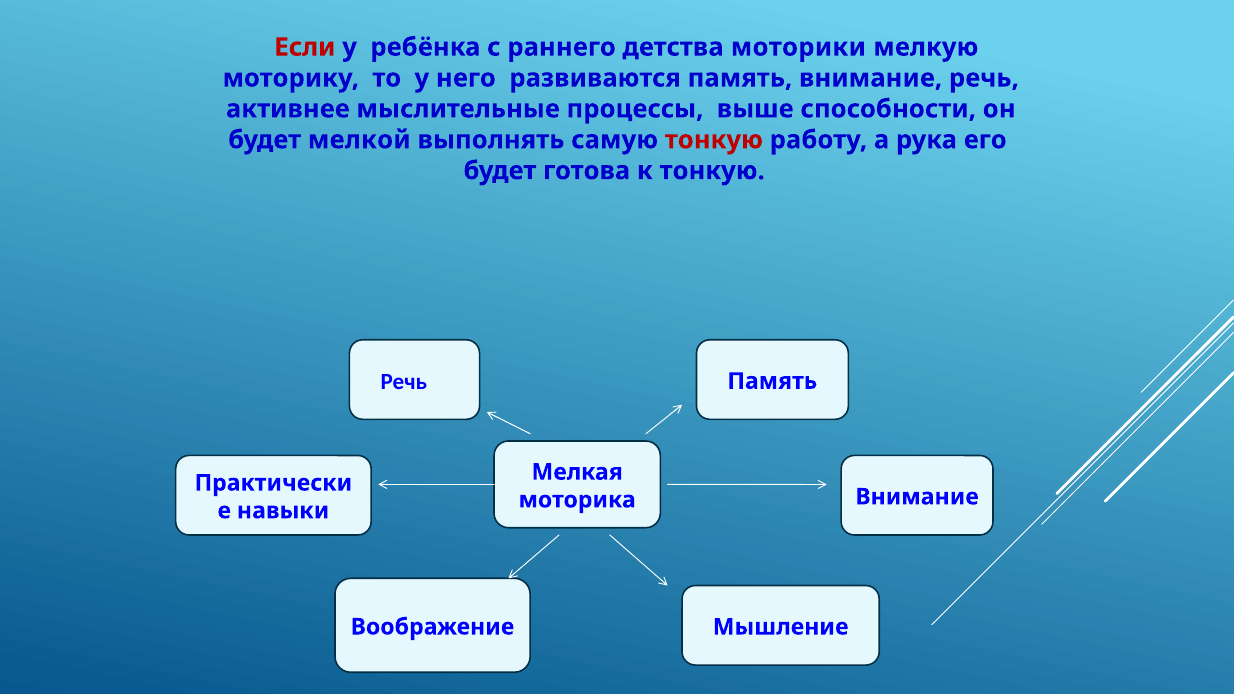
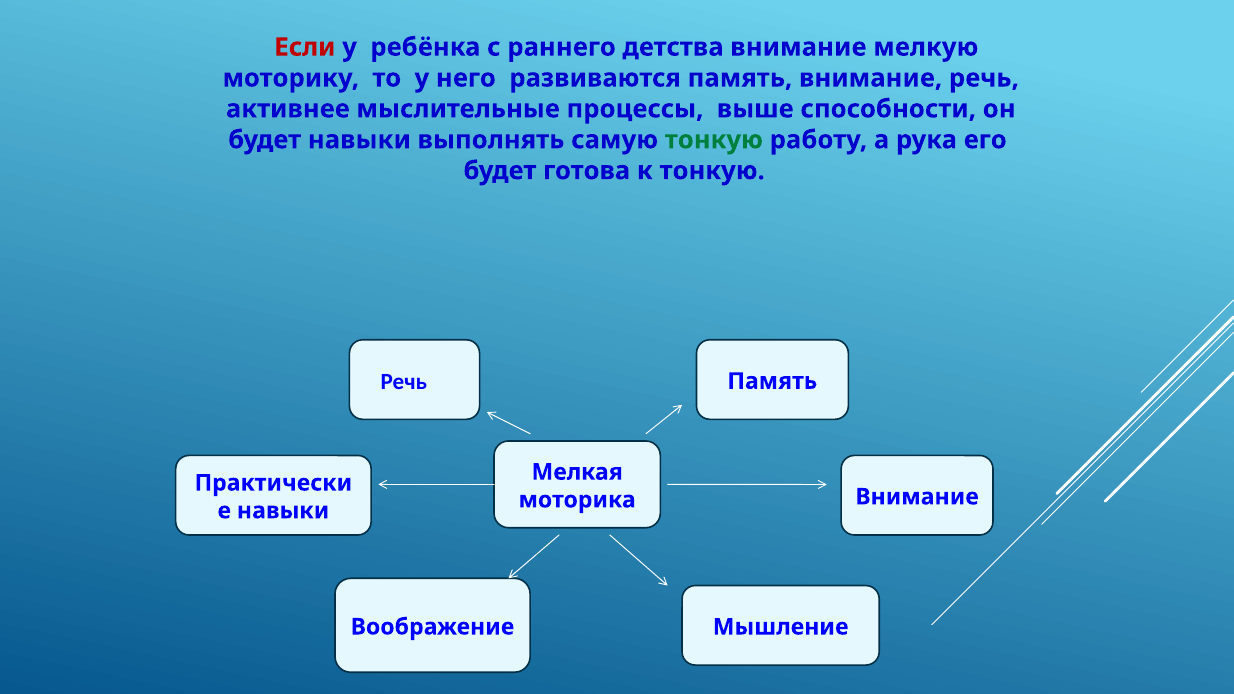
детства моторики: моторики -> внимание (798, 47)
будет мелкой: мелкой -> навыки (359, 140)
тонкую colour: red -> green (714, 140)
